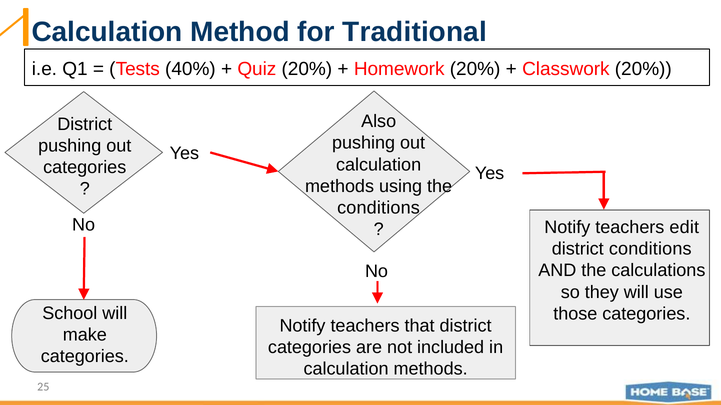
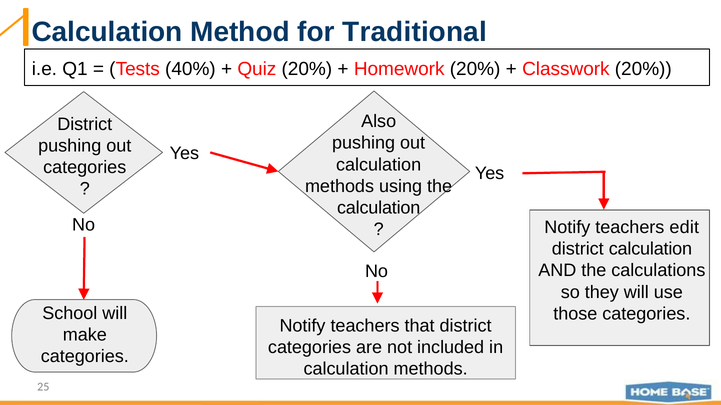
conditions: conditions -> calculation (379, 208)
district conditions: conditions -> calculation (650, 249)
